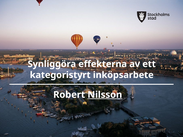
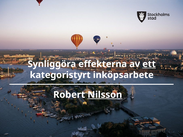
ett underline: none -> present (149, 64)
